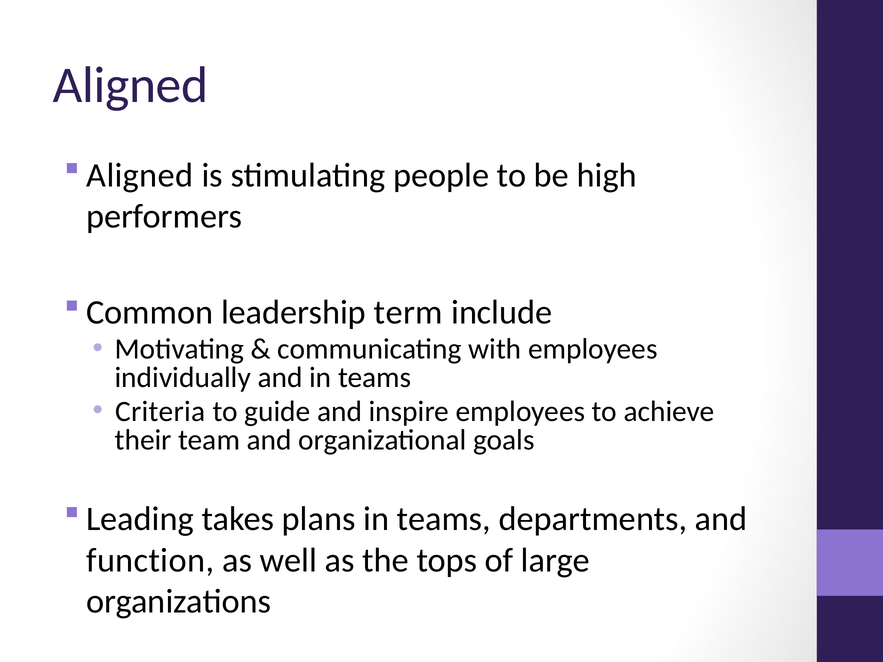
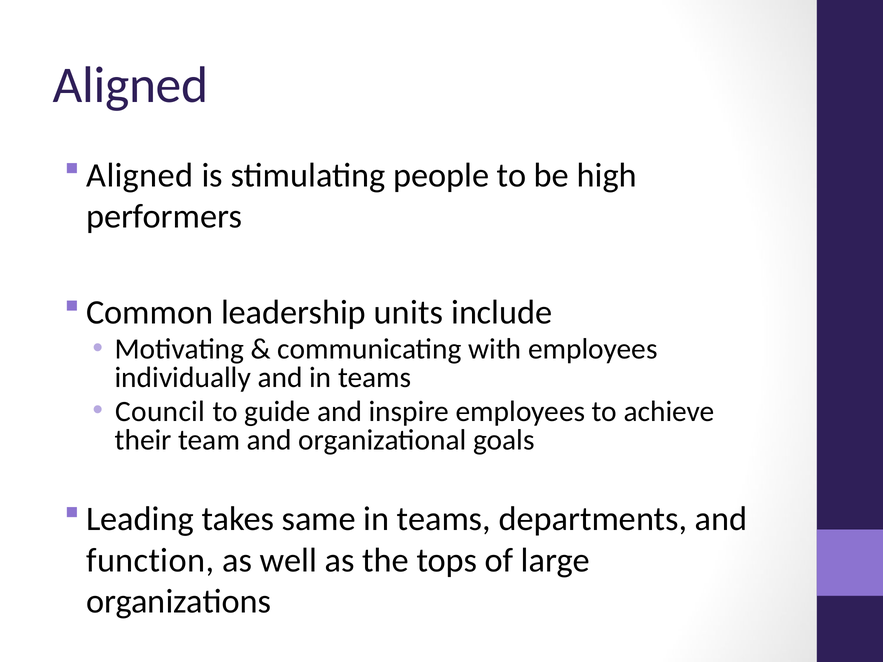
term: term -> units (408, 312)
Criteria: Criteria -> Council (160, 412)
plans: plans -> same (319, 519)
